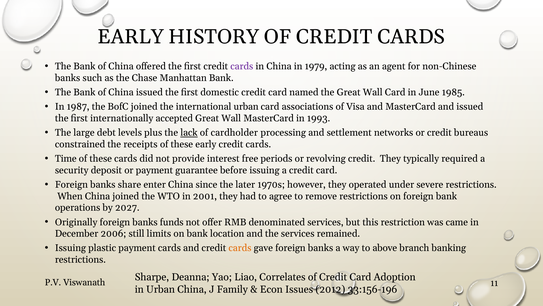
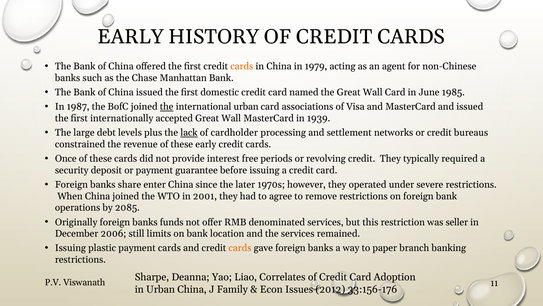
cards colour: purple -> orange (242, 66)
the underline: none -> present (167, 107)
1993: 1993 -> 1939 (319, 118)
receipts: receipts -> revenue (140, 144)
Time: Time -> Once (66, 158)
2027: 2027 -> 2085 (127, 207)
came: came -> seller (457, 222)
above: above -> paper (385, 248)
33:156-196: 33:156-196 -> 33:156-176 (372, 289)
